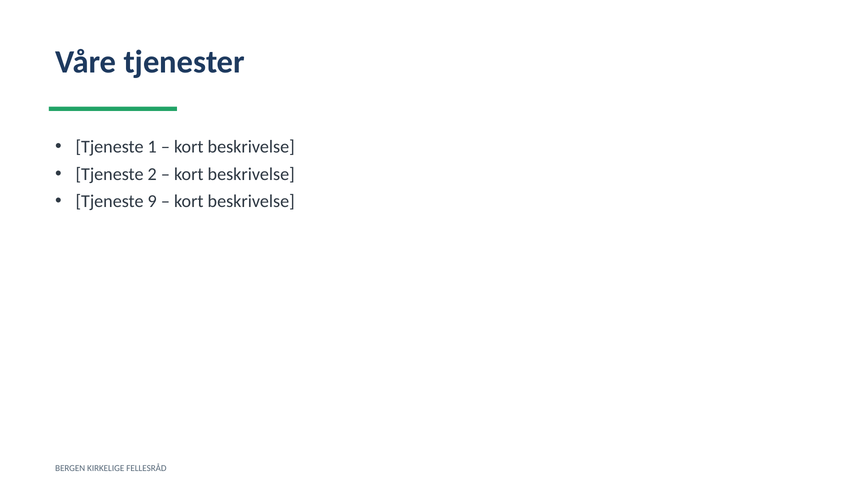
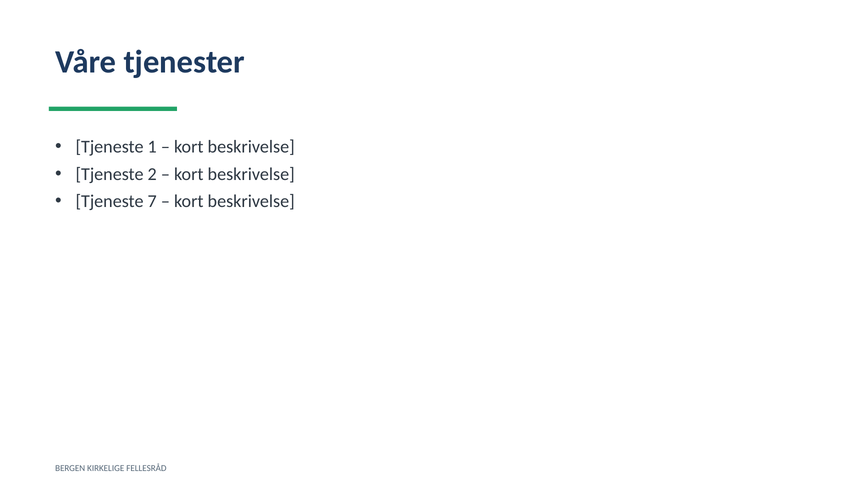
9: 9 -> 7 (152, 201)
